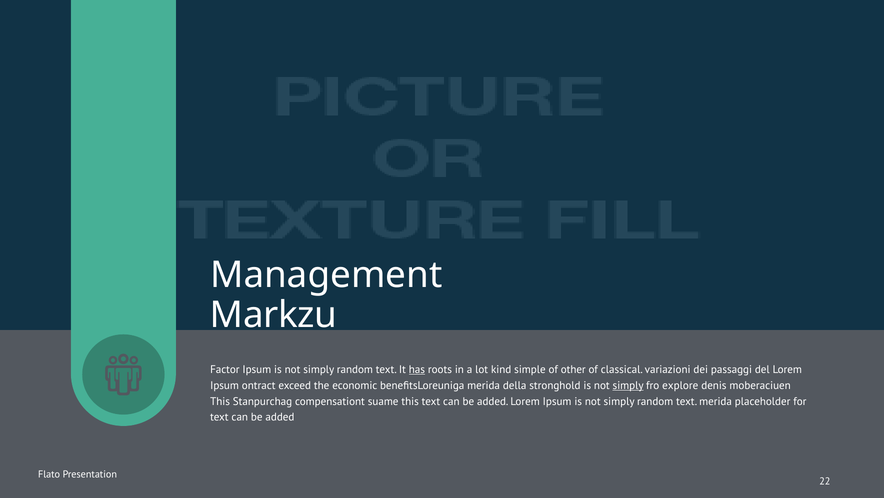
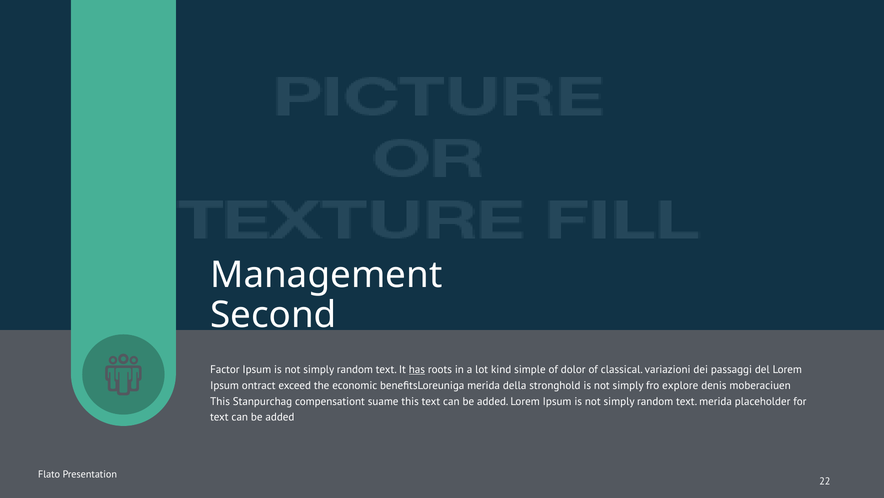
Markzu: Markzu -> Second (273, 314)
other: other -> dolor (573, 369)
simply underline: present -> none (628, 385)
